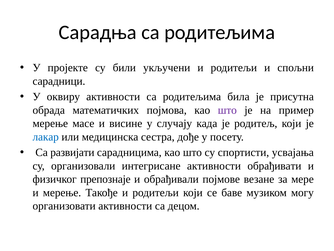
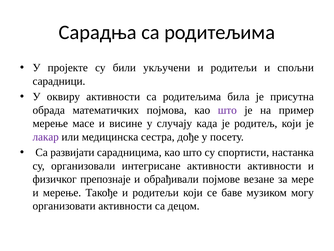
лакар colour: blue -> purple (46, 137)
усвајања: усвајања -> настанка (293, 152)
активности обрађивати: обрађивати -> активности (274, 166)
